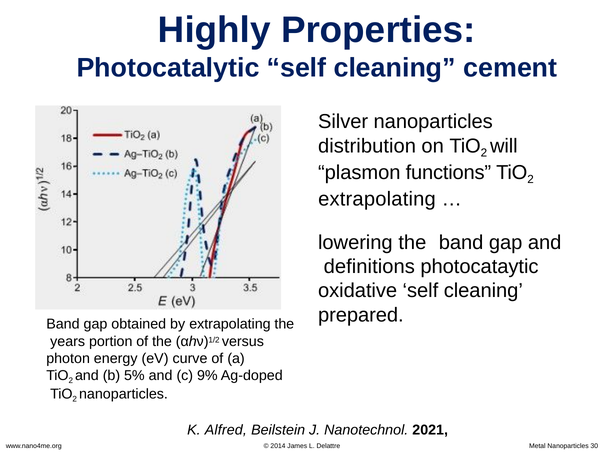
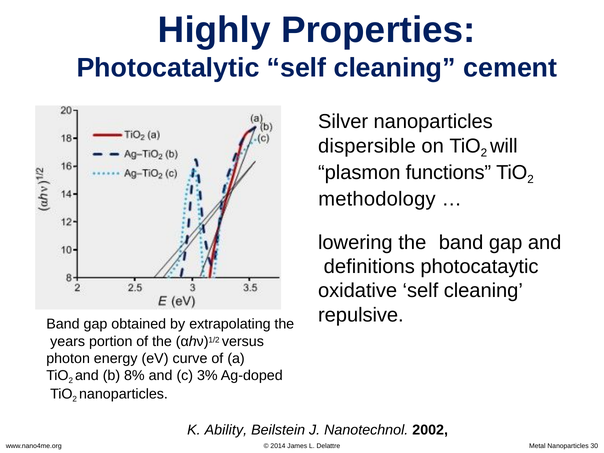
distribution: distribution -> dispersible (367, 146)
extrapolating: extrapolating -> methodology (377, 199)
prepared: prepared -> repulsive (361, 315)
5%: 5% -> 8% (134, 376)
9%: 9% -> 3% (207, 376)
Alfred: Alfred -> Ability (226, 430)
2021: 2021 -> 2002 (430, 430)
